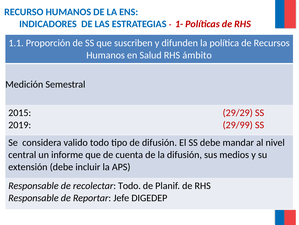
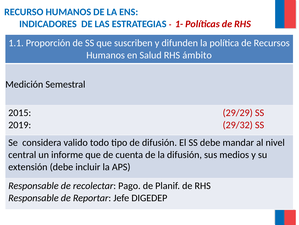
29/99: 29/99 -> 29/32 (238, 125)
recolectar Todo: Todo -> Pago (129, 185)
